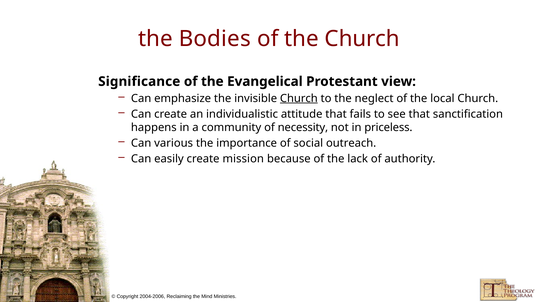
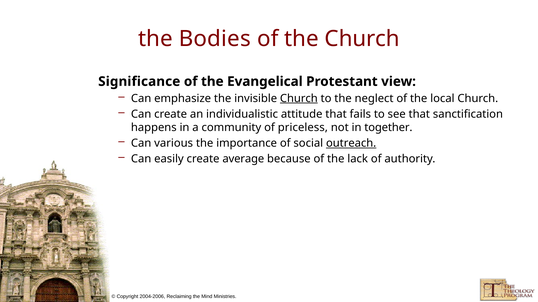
necessity: necessity -> priceless (303, 128)
priceless: priceless -> together (388, 128)
outreach underline: none -> present (351, 143)
mission: mission -> average (243, 159)
